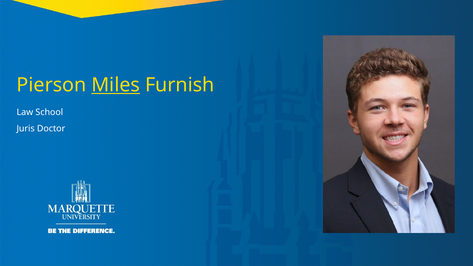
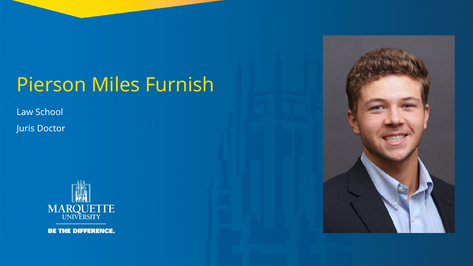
Miles underline: present -> none (116, 85)
